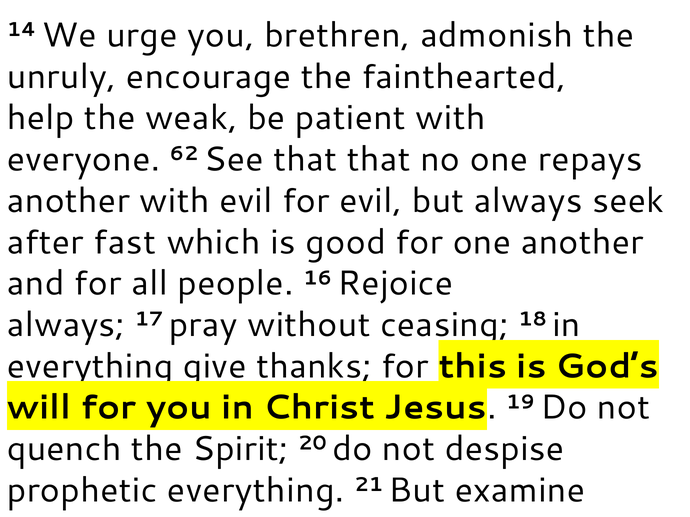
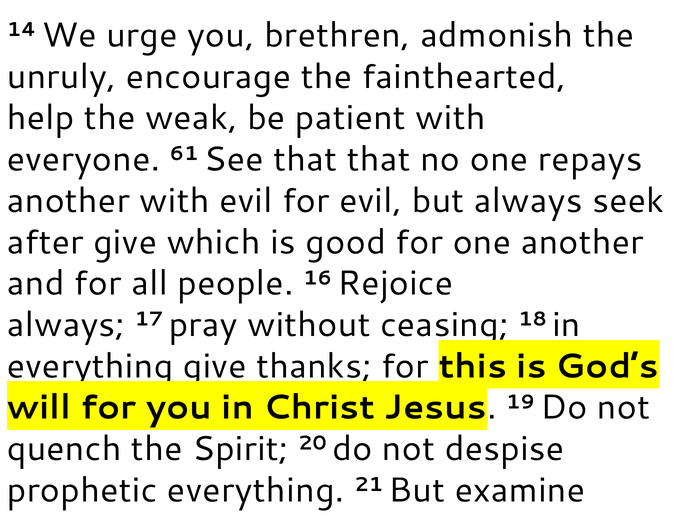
62: 62 -> 61 (184, 154)
after fast: fast -> give (125, 242)
